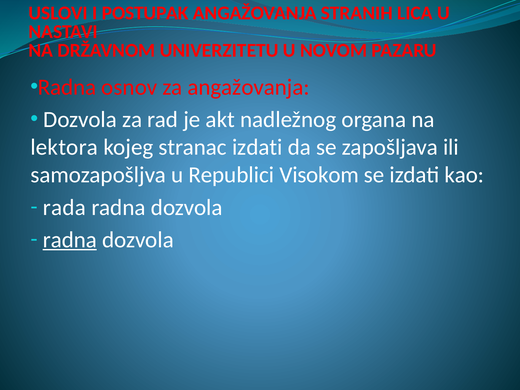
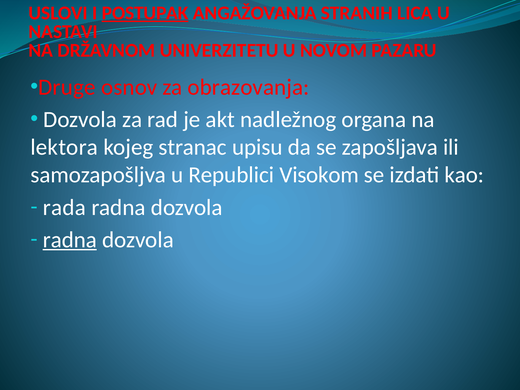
POSTUPAK underline: none -> present (145, 13)
Radna: Radna -> Druge (67, 87)
za angažovanja: angažovanja -> obrazovanja (248, 87)
stranac izdati: izdati -> upisu (257, 147)
